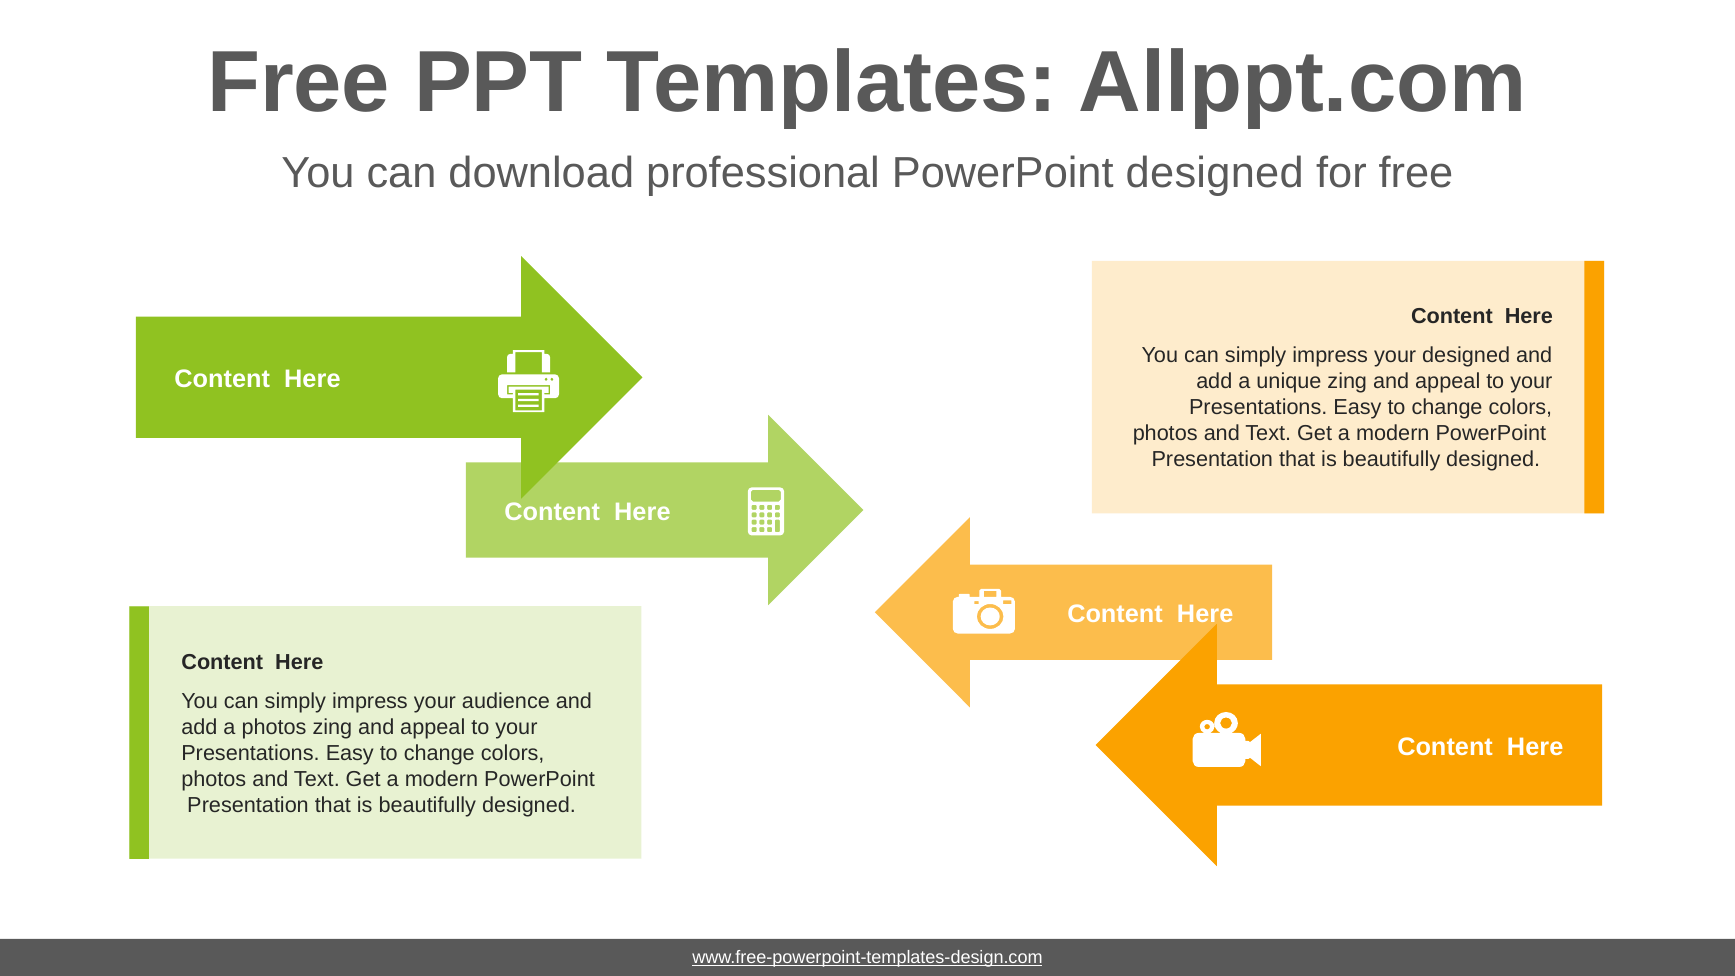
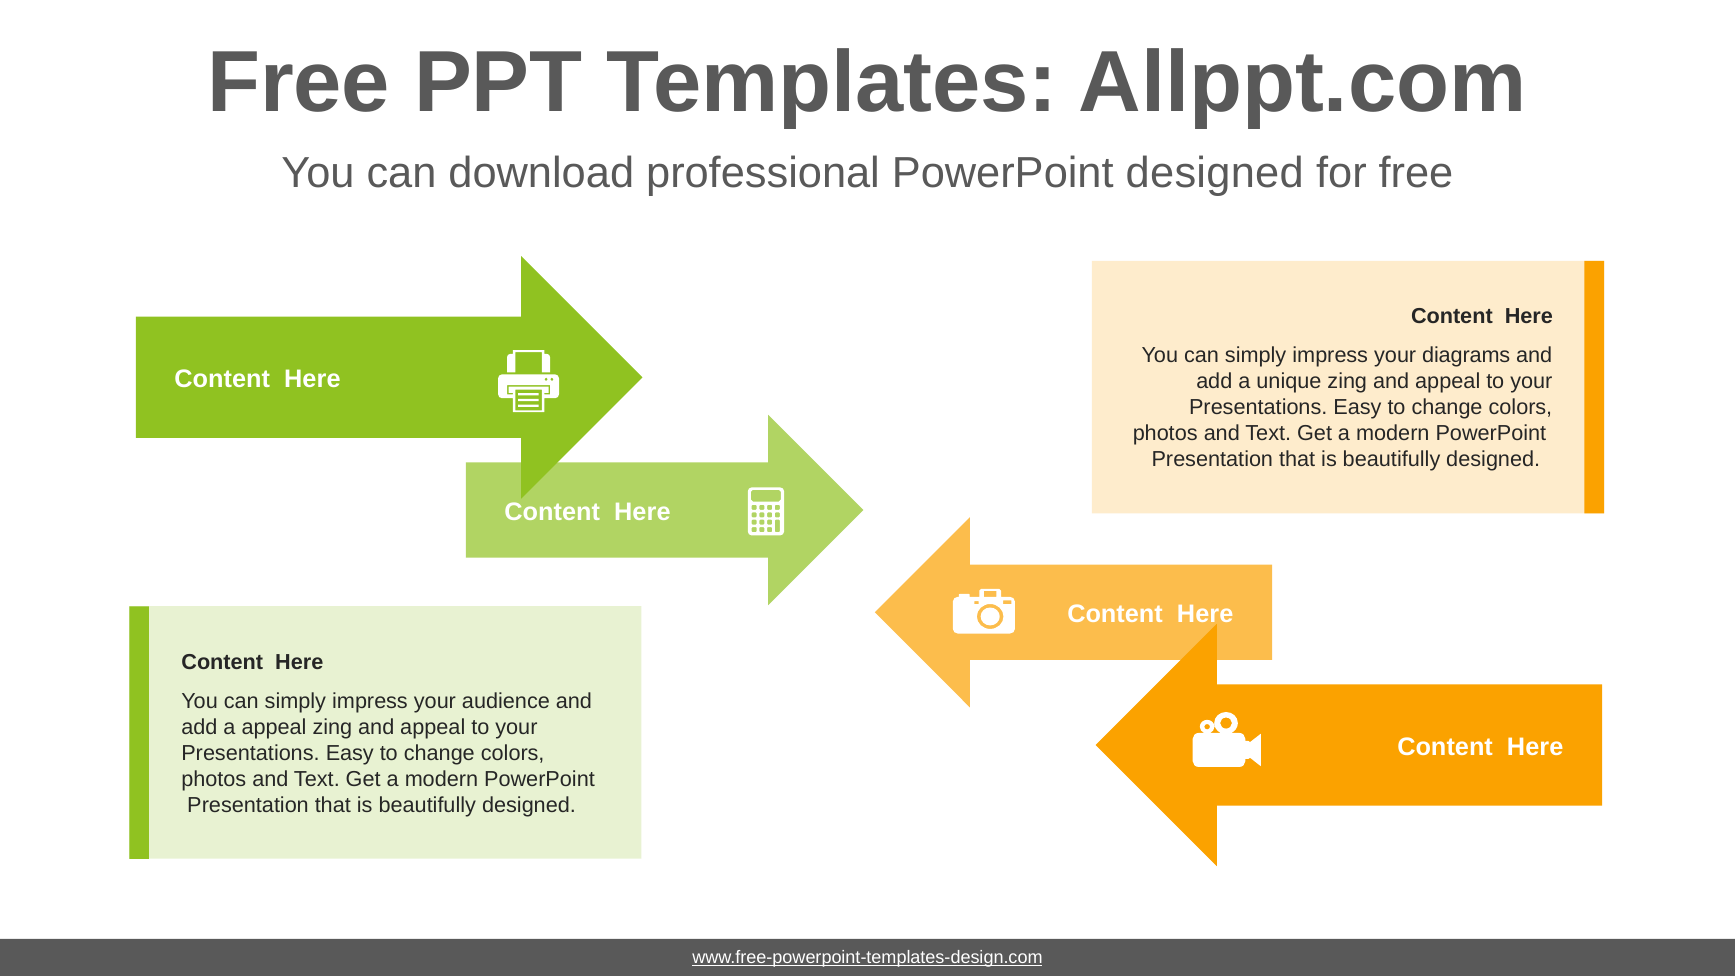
your designed: designed -> diagrams (1466, 356)
a photos: photos -> appeal (274, 727)
